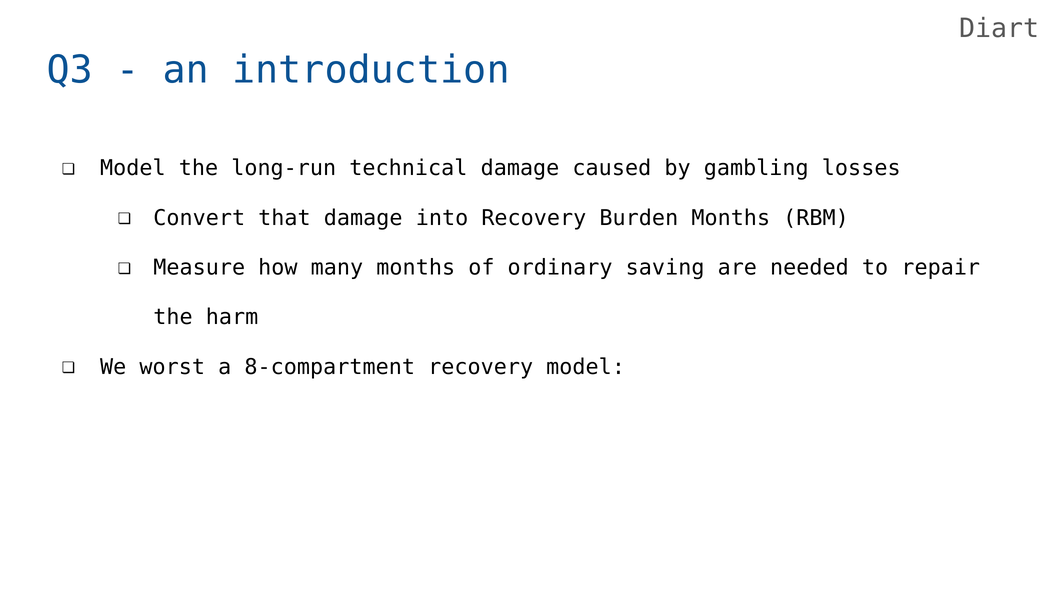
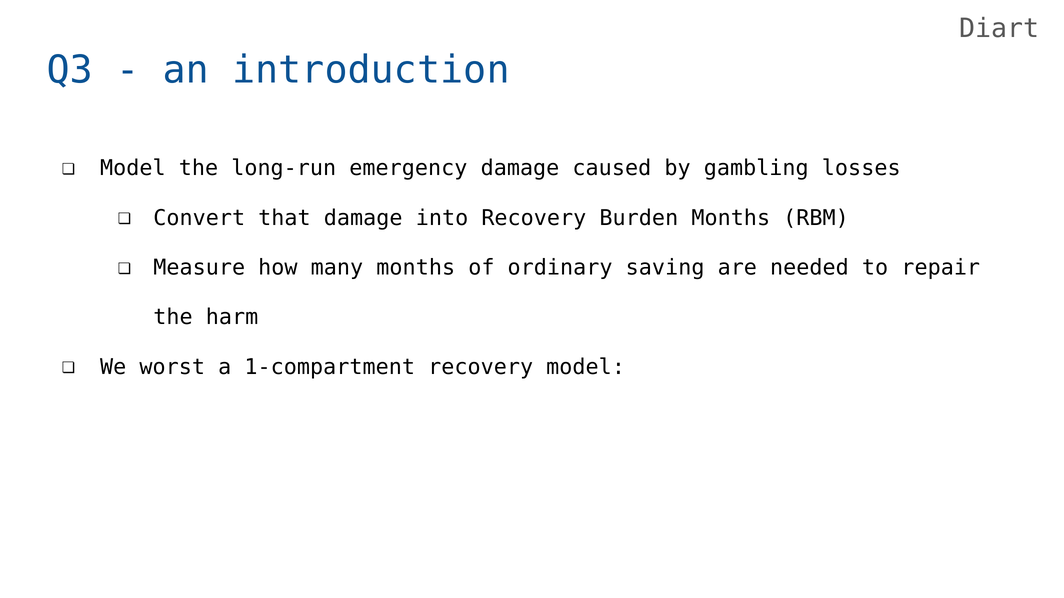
technical: technical -> emergency (408, 168)
8-compartment: 8-compartment -> 1-compartment (330, 367)
